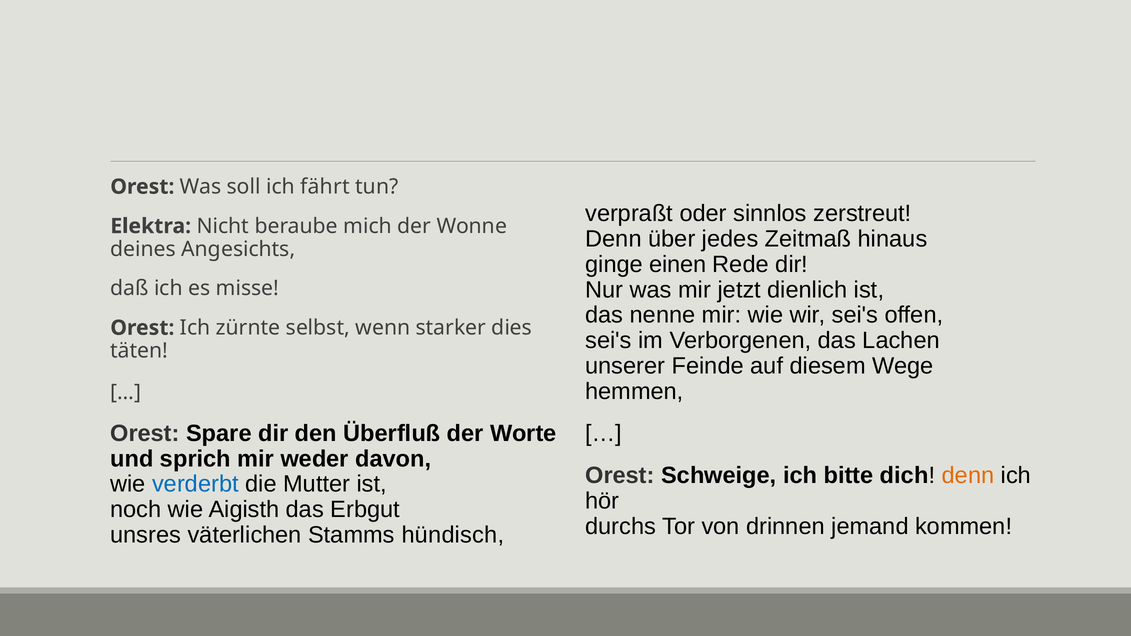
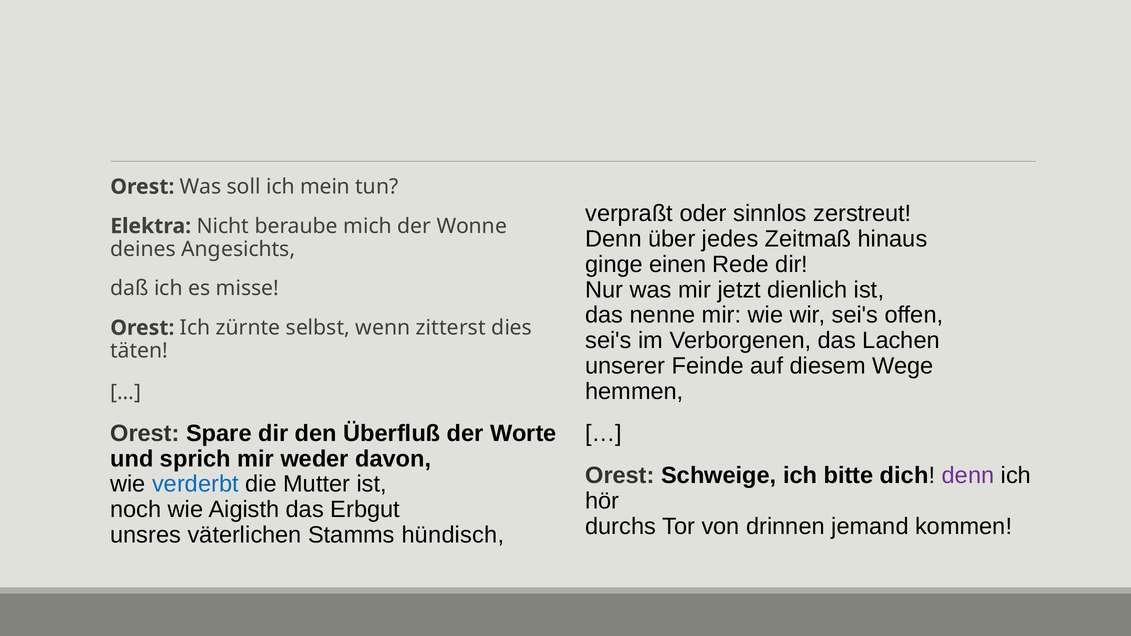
fährt: fährt -> mein (325, 187)
starker: starker -> zitterst (451, 328)
denn colour: orange -> purple (968, 476)
